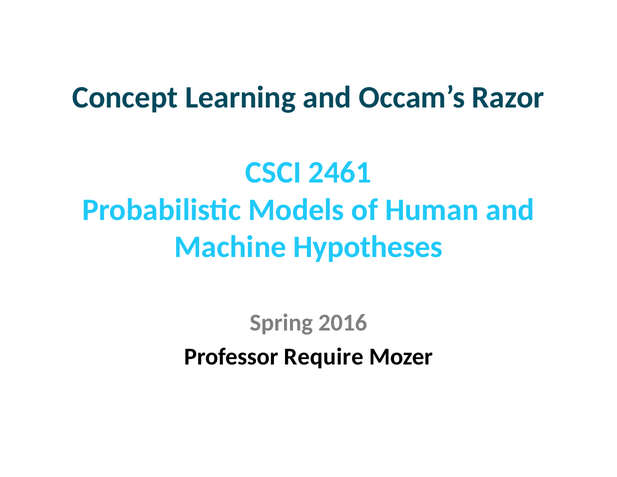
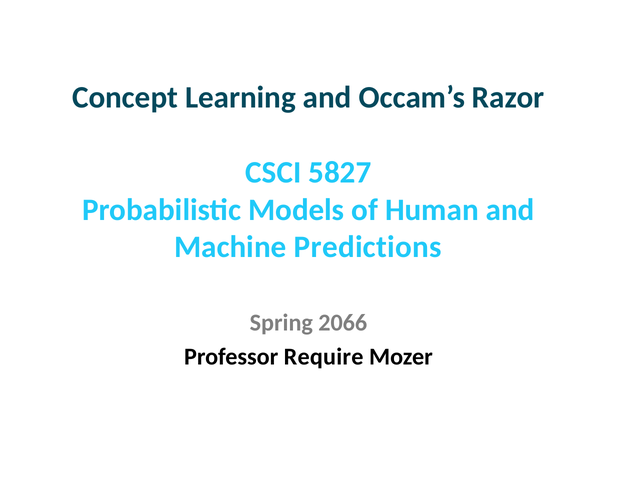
2461: 2461 -> 5827 (340, 172)
Hypotheses: Hypotheses -> Predictions (368, 247)
2016: 2016 -> 2066 (343, 323)
